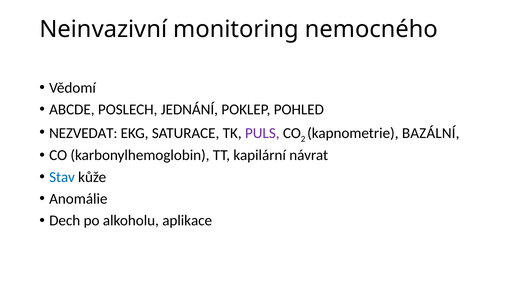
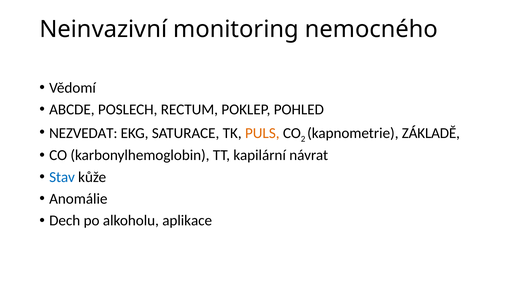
JEDNÁNÍ: JEDNÁNÍ -> RECTUM (189, 109)
PULS colour: purple -> orange (262, 133)
BAZÁLNÍ: BAZÁLNÍ -> ZÁKLADĚ (431, 133)
